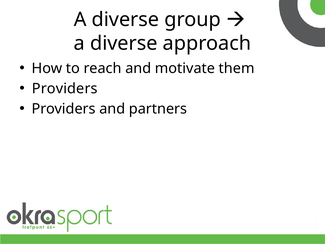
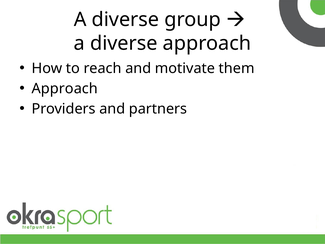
Providers: Providers -> Approach (65, 88)
